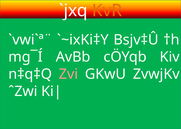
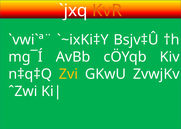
Zvi colour: pink -> yellow (68, 74)
